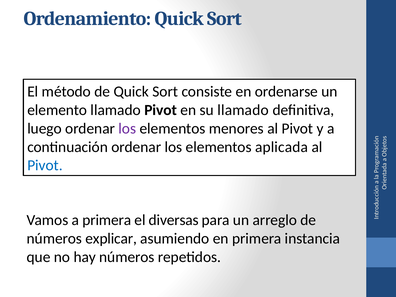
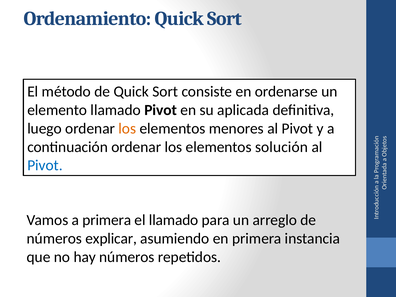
su llamado: llamado -> aplicada (243, 110)
los colour: purple -> orange (127, 128)
aplicada: aplicada -> solución (282, 147)
el diversas: diversas -> llamado (174, 220)
